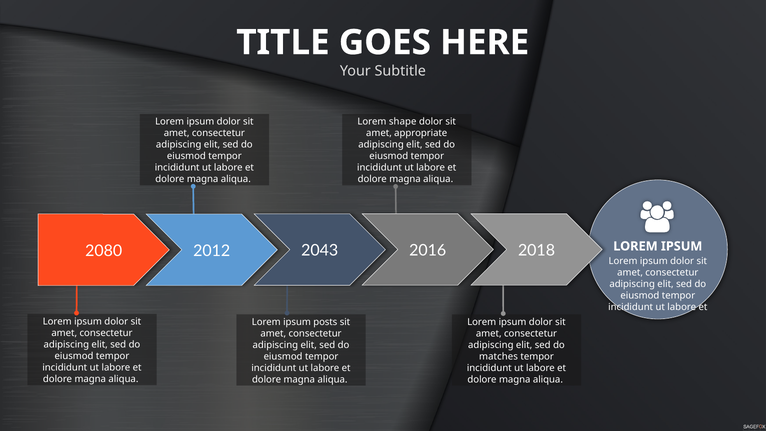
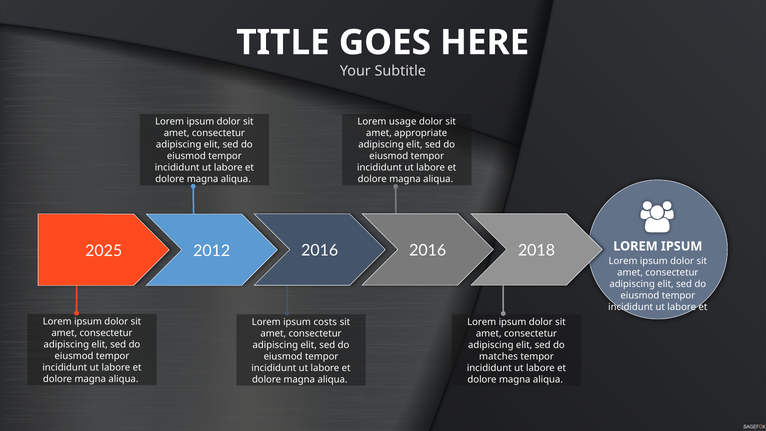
shape: shape -> usage (403, 122)
2080: 2080 -> 2025 (104, 251)
2012 2043: 2043 -> 2016 (320, 251)
posts: posts -> costs (325, 322)
